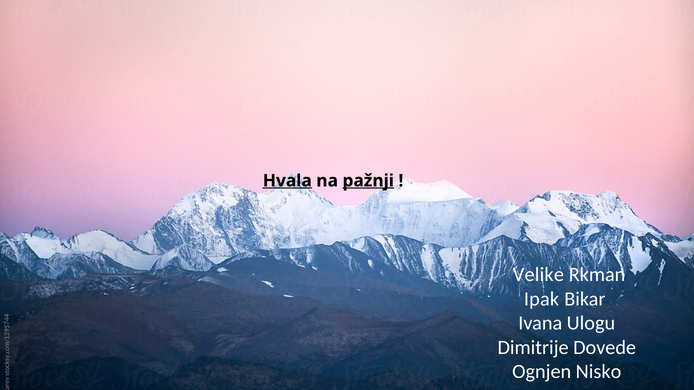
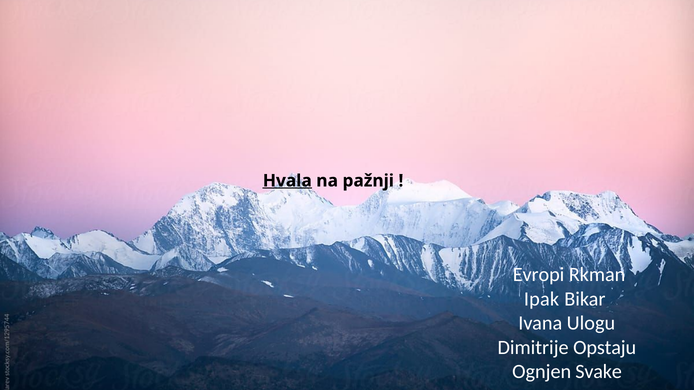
pažnji underline: present -> none (368, 181)
Velike: Velike -> Evropi (539, 275)
Dovede: Dovede -> Opstaju (605, 348)
Nisko: Nisko -> Svake (599, 372)
